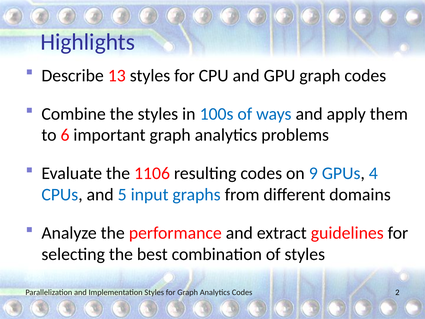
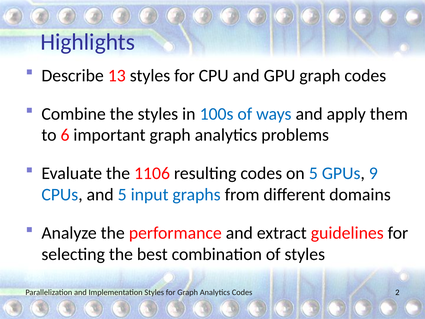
on 9: 9 -> 5 (313, 173)
4: 4 -> 9 (373, 173)
